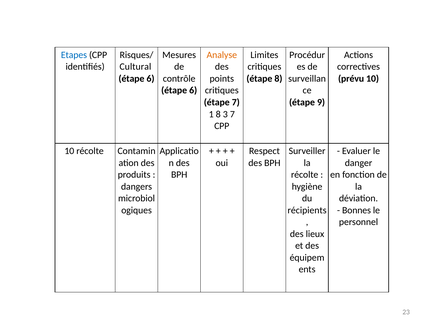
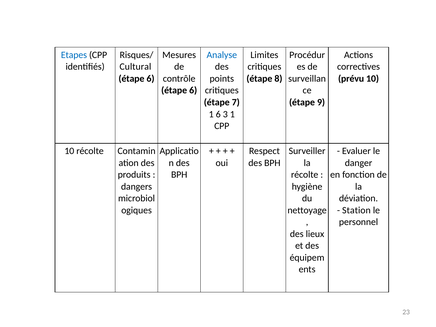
Analyse colour: orange -> blue (222, 55)
1 8: 8 -> 6 (218, 114)
3 7: 7 -> 1 (232, 114)
récipients: récipients -> nettoyage (307, 210)
Bonnes: Bonnes -> Station (356, 210)
